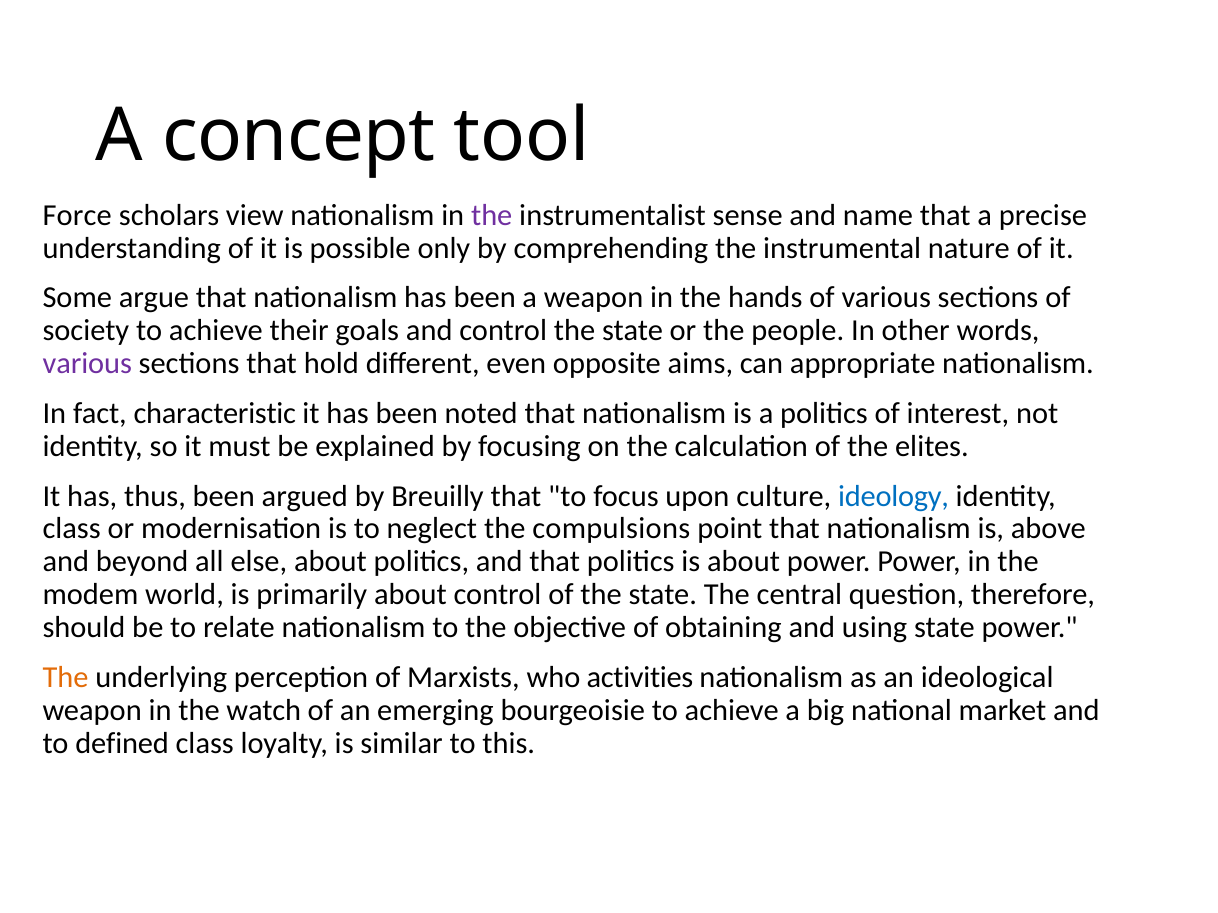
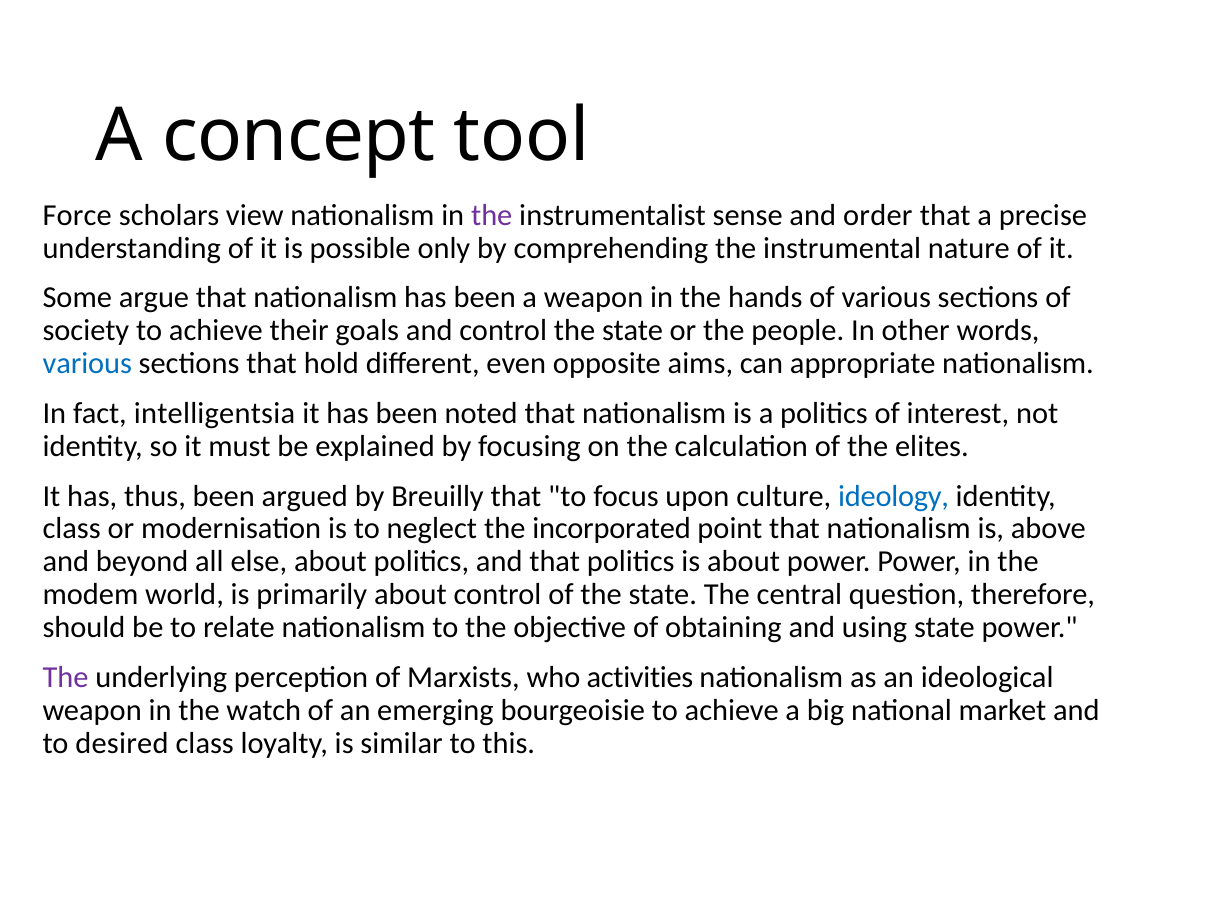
name: name -> order (878, 215)
various colour: purple -> blue (87, 364)
characteristic: characteristic -> intelligentsia (215, 414)
compulsions: compulsions -> incorporated (612, 529)
The colour: orange -> purple (66, 678)
defined: defined -> desired (122, 743)
